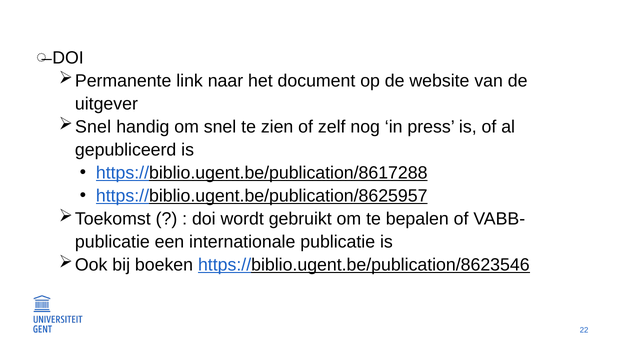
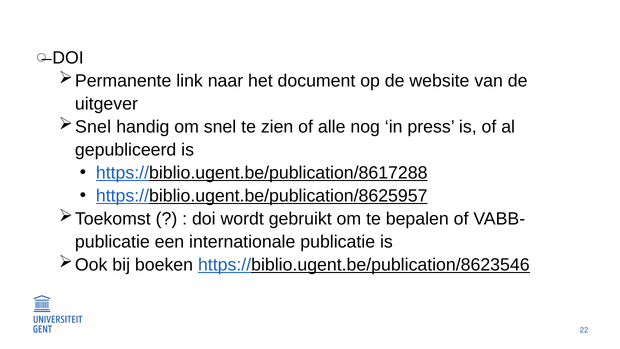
zelf: zelf -> alle (332, 127)
